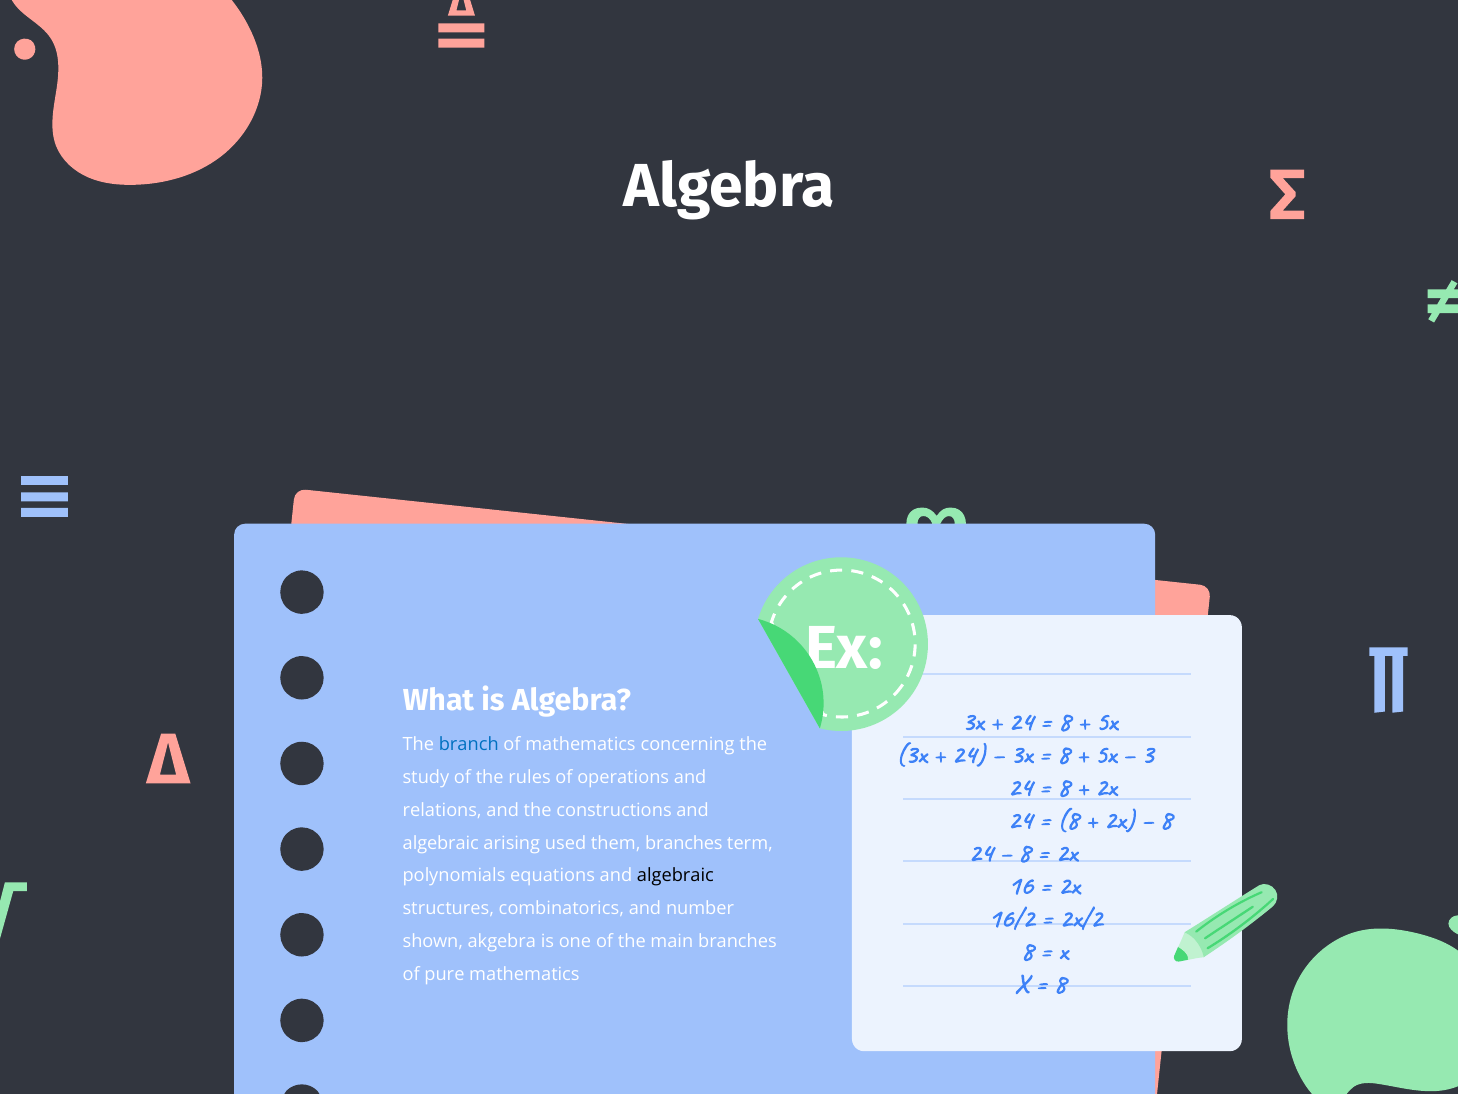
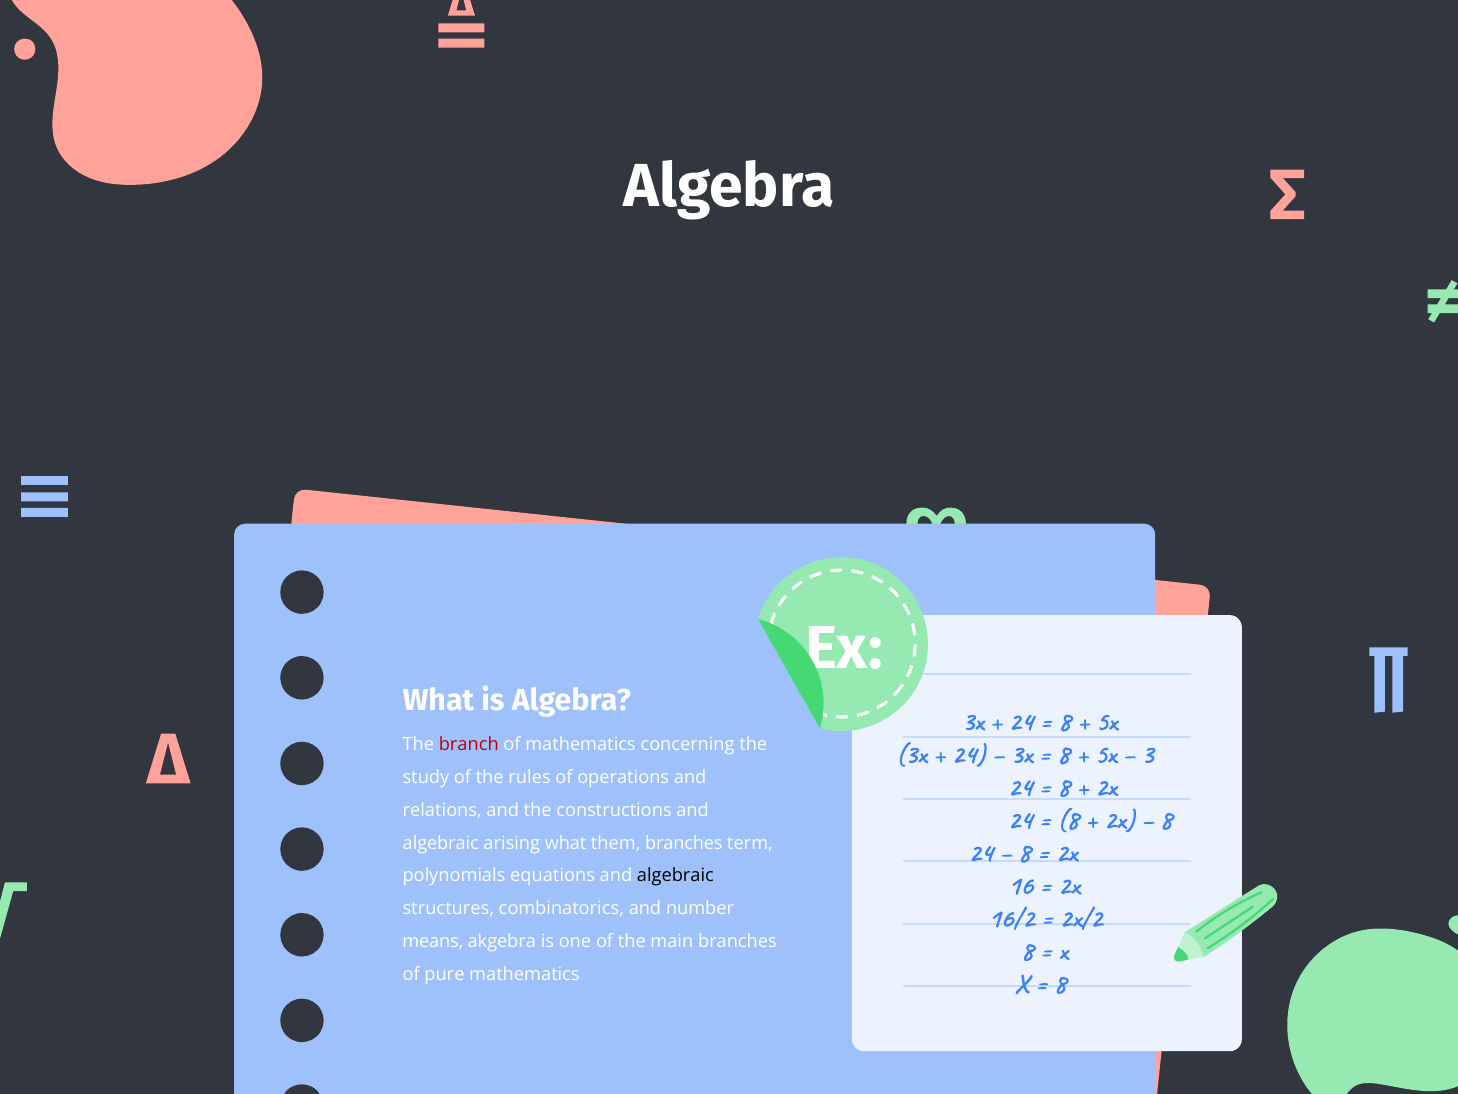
branch colour: blue -> red (469, 744)
arising used: used -> what (566, 843)
shown: shown -> means (433, 941)
